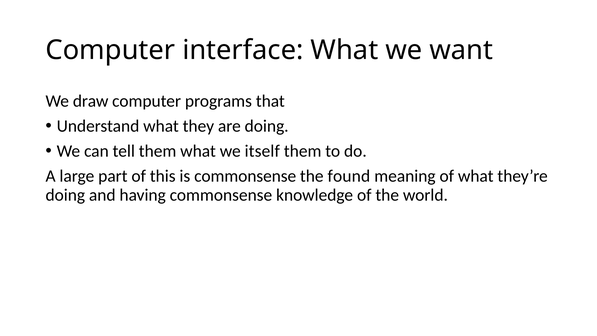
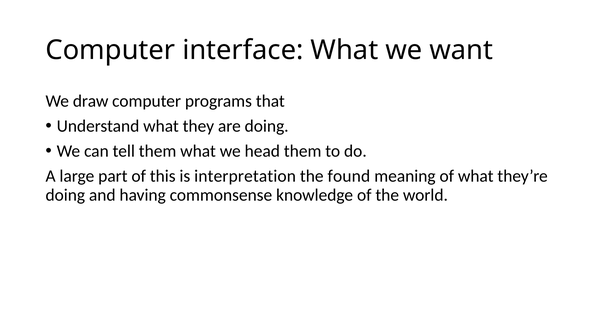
itself: itself -> head (262, 151)
is commonsense: commonsense -> interpretation (245, 176)
